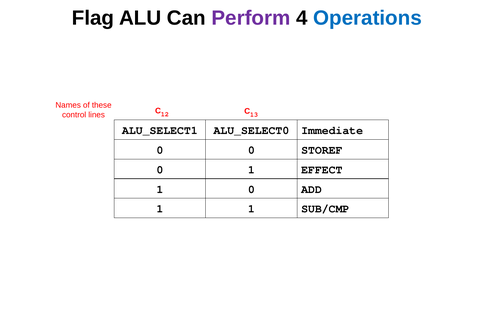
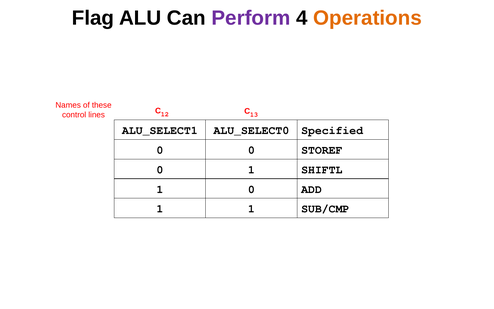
Operations colour: blue -> orange (368, 18)
Immediate: Immediate -> Specified (332, 130)
EFFECT: EFFECT -> SHIFTL (322, 170)
